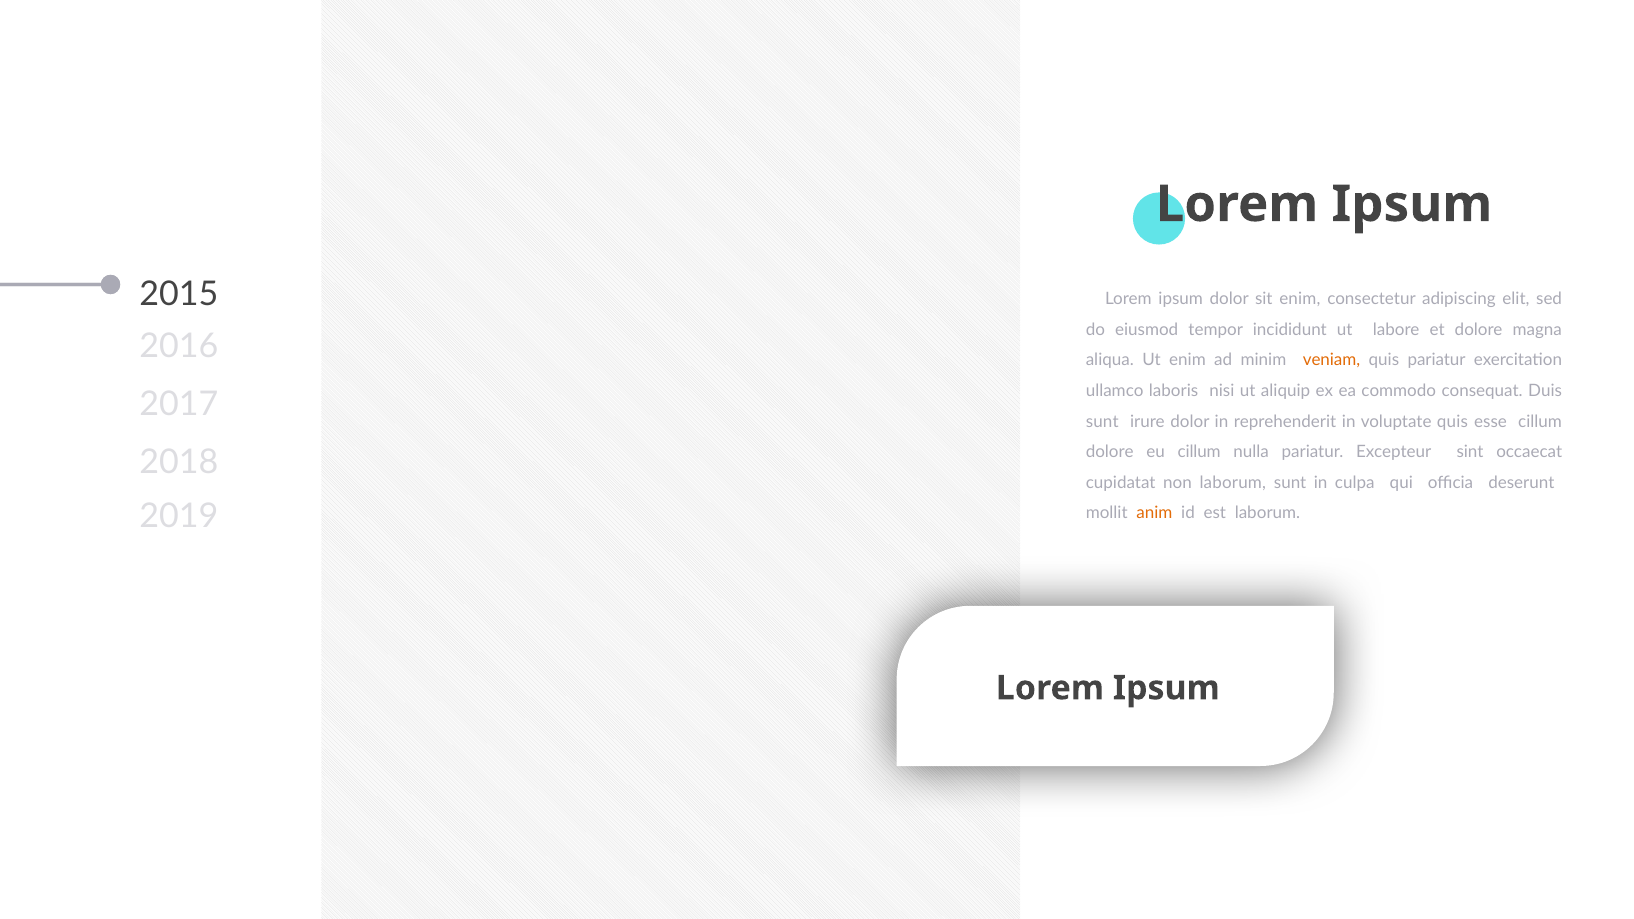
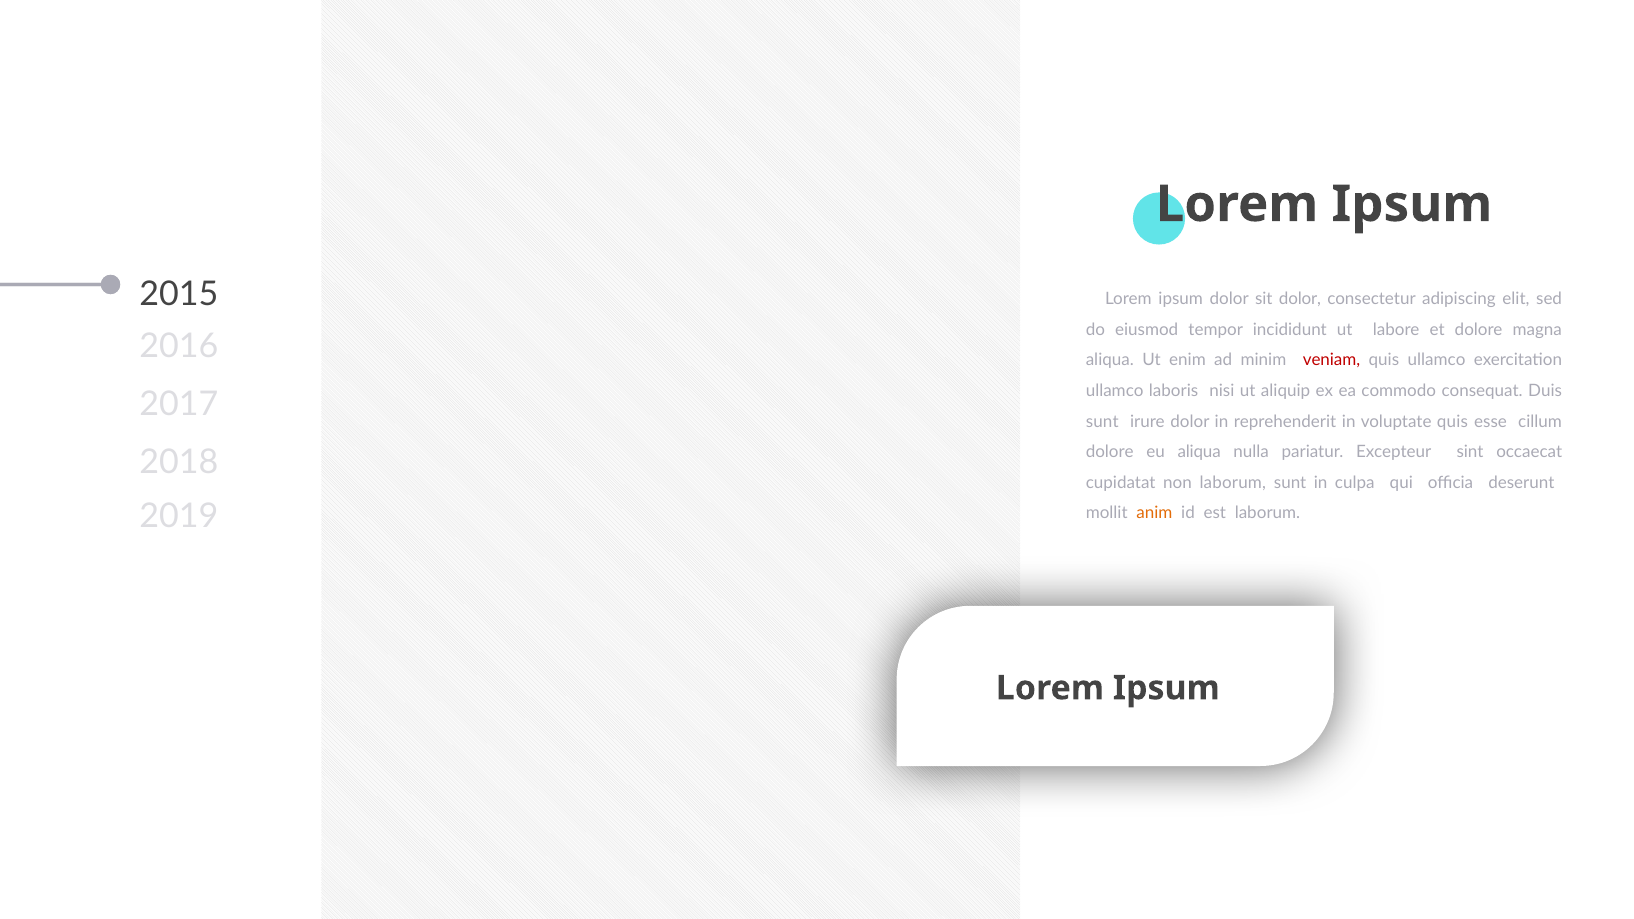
sit enim: enim -> dolor (1300, 299)
veniam colour: orange -> red (1332, 360)
quis pariatur: pariatur -> ullamco (1437, 360)
eu cillum: cillum -> aliqua (1199, 452)
